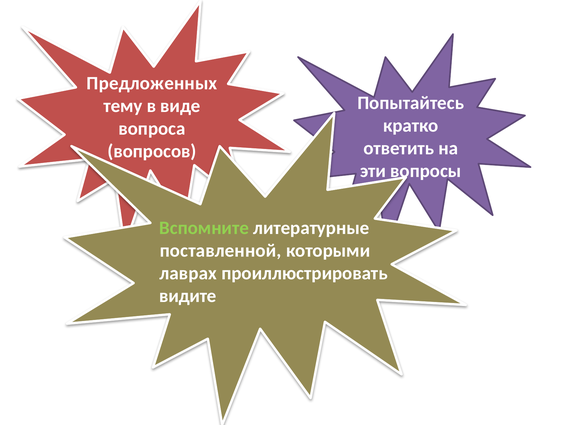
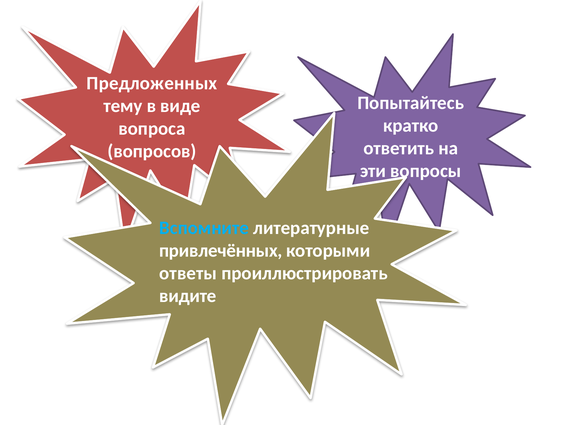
Вспомните colour: light green -> light blue (204, 228)
поставленной: поставленной -> привлечённых (221, 250)
лаврах: лаврах -> ответы (188, 273)
